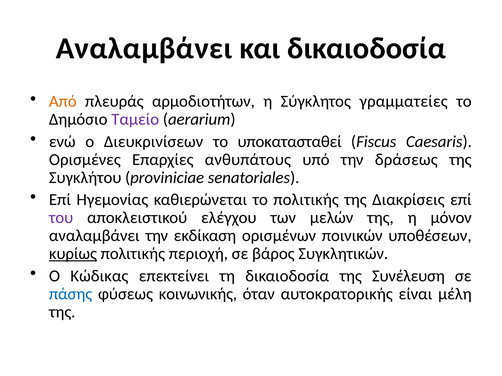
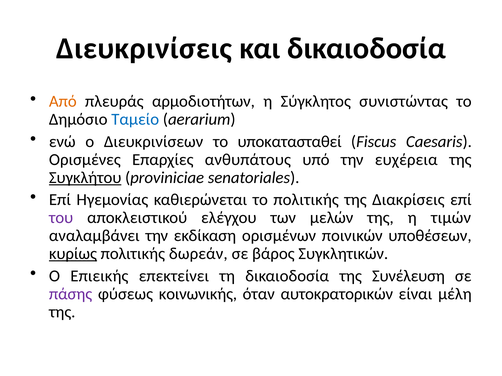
Αναλαμβάνει: Αναλαμβάνει -> Διευκρινίσεις (144, 49)
γραμματείες: γραμματείες -> συνιστώντας (404, 102)
Ταμείο colour: purple -> blue (135, 120)
δράσεως: δράσεως -> ευχέρεια (406, 160)
Συγκλήτου underline: none -> present (85, 178)
μόνον: μόνον -> τιμών (451, 218)
περιοχή: περιοχή -> δωρεάν (198, 254)
Κώδικας: Κώδικας -> Επιεικής (99, 276)
πάσης colour: blue -> purple (71, 294)
αυτοκρατορικής: αυτοκρατορικής -> αυτοκρατορικών (337, 294)
